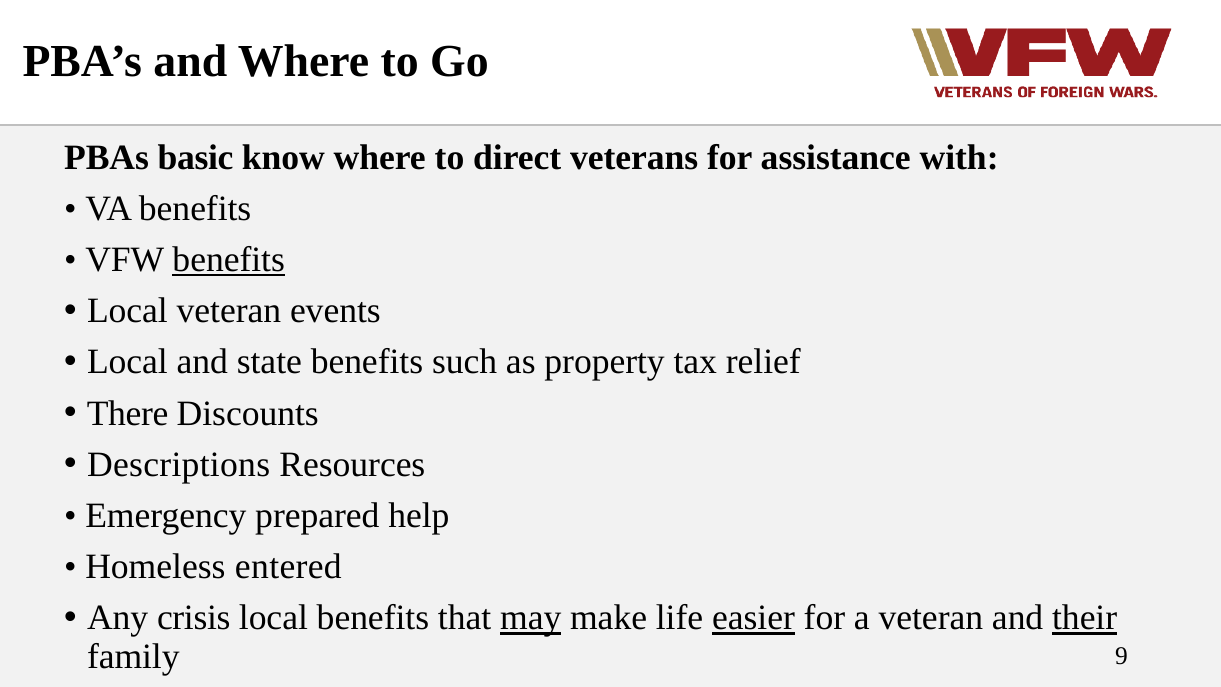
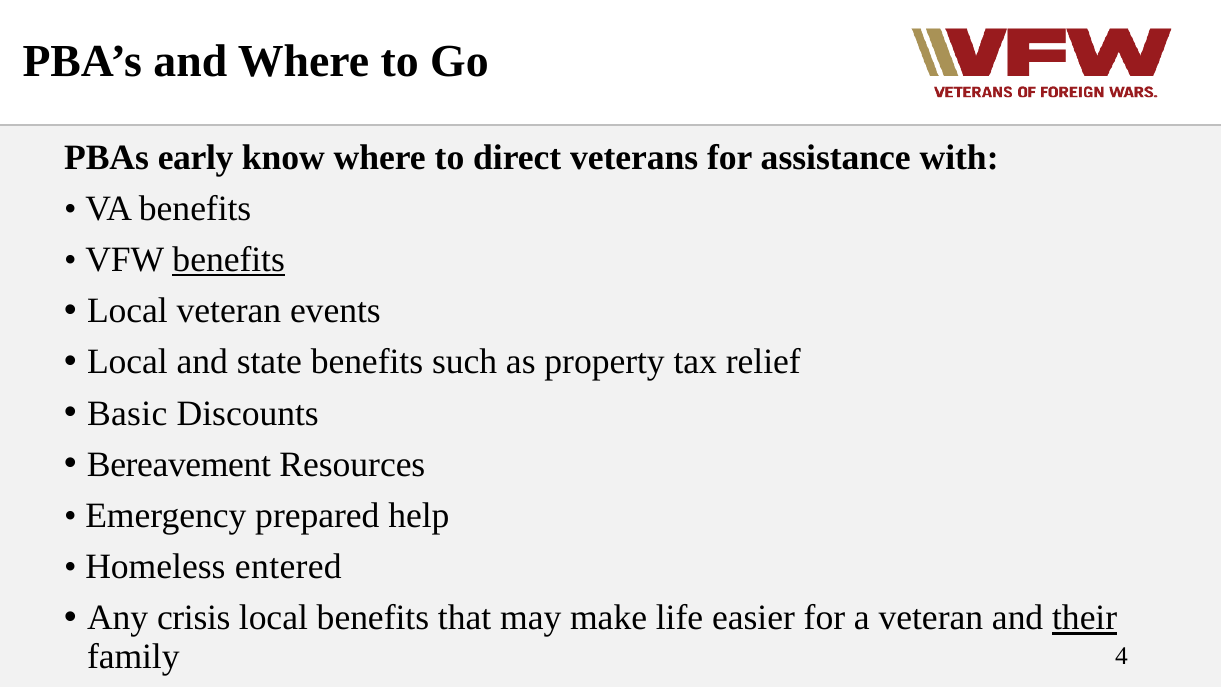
basic: basic -> early (196, 157)
There: There -> Basic (127, 413)
Descriptions: Descriptions -> Bereavement (179, 464)
may underline: present -> none (531, 618)
easier underline: present -> none (753, 618)
9: 9 -> 4 (1122, 656)
